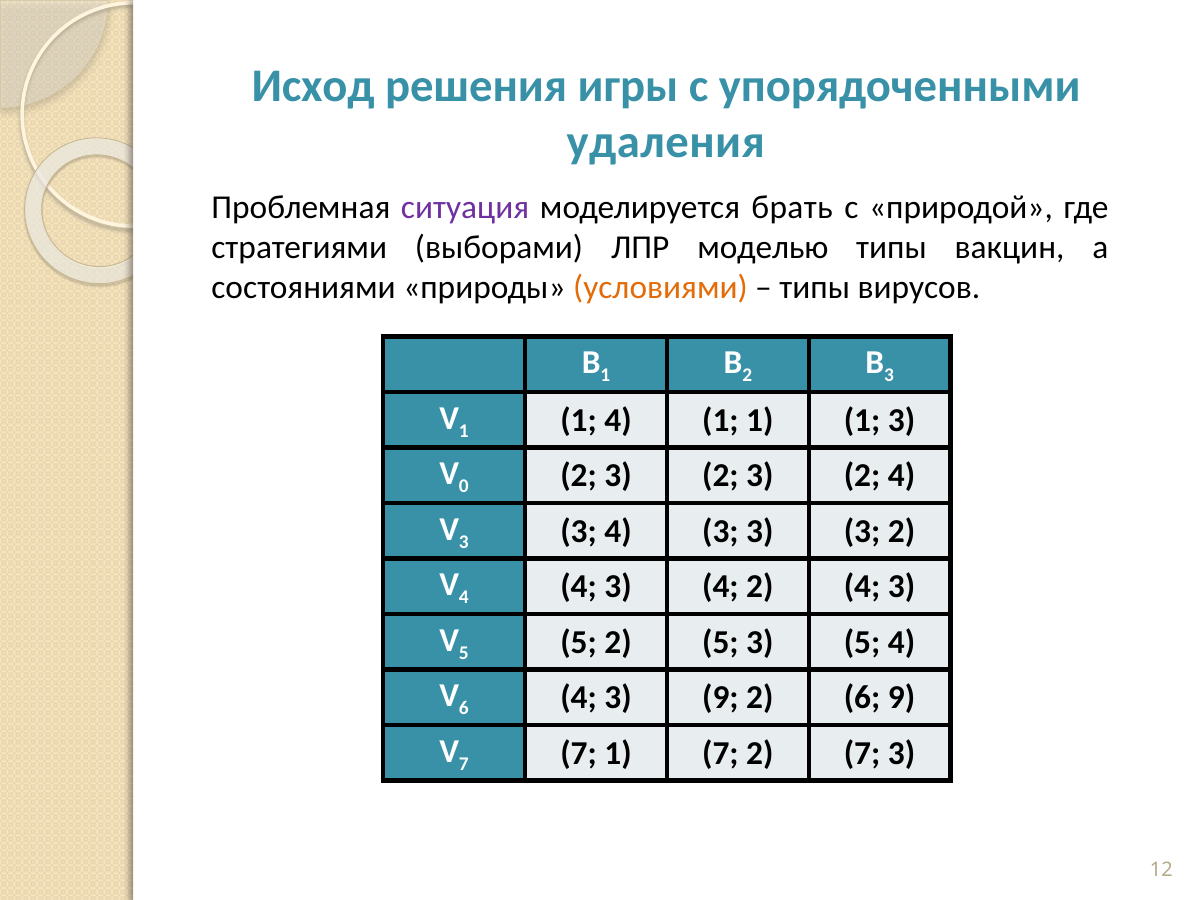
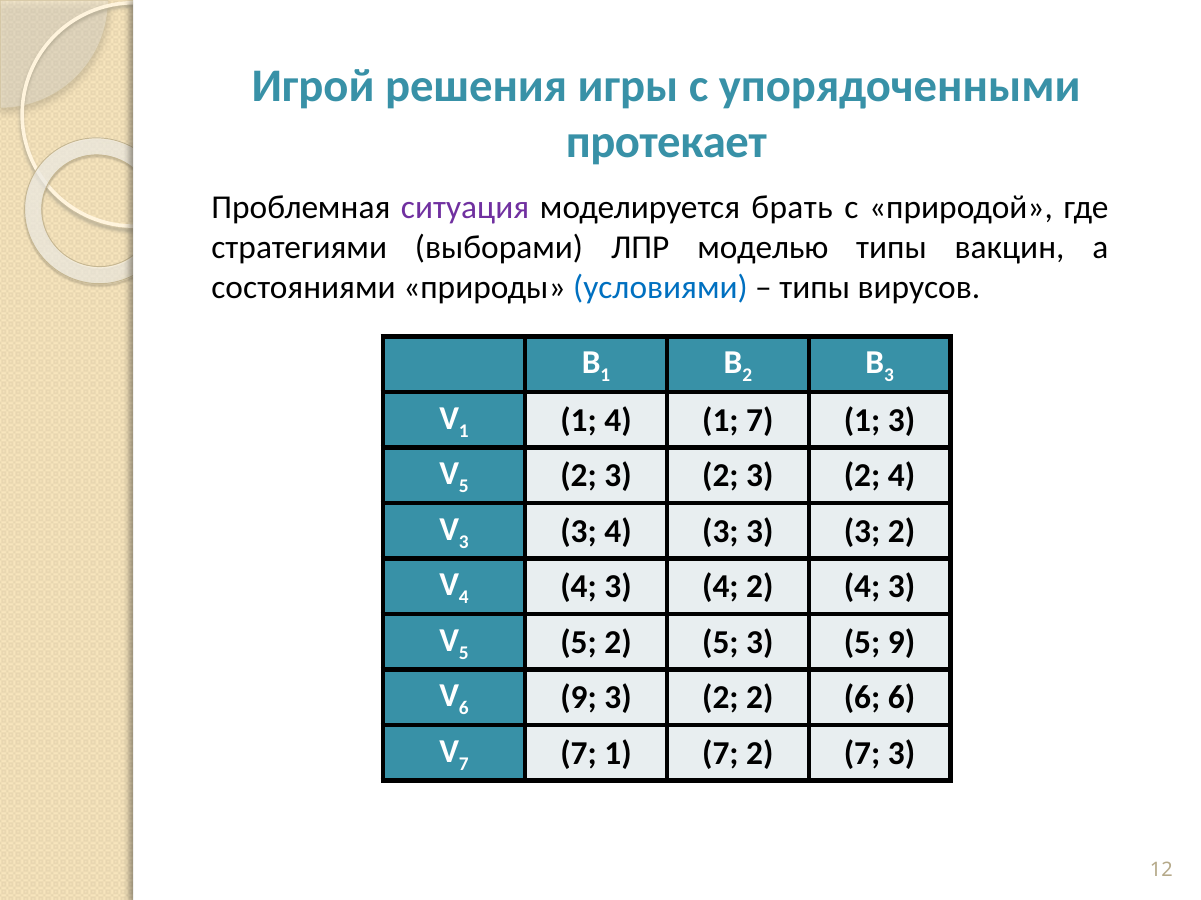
Исход: Исход -> Игрой (313, 86)
удаления: удаления -> протекает (666, 142)
условиями colour: orange -> blue (660, 288)
4 1 1: 1 -> 7 (760, 421)
0: 0 -> 5 (464, 487)
5 4: 4 -> 9 (902, 643)
6 4: 4 -> 9 (579, 698)
9: 9 -> 2 (720, 698)
6 9: 9 -> 6 (902, 698)
